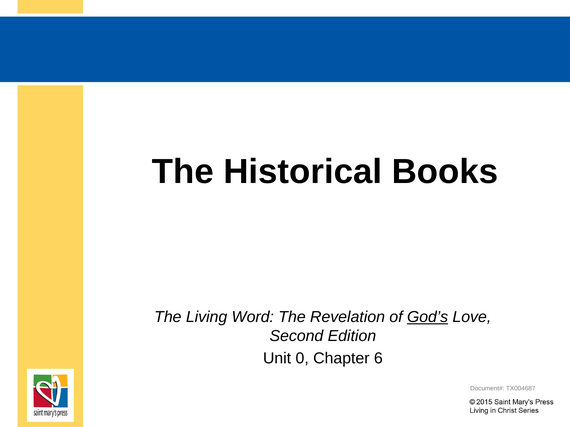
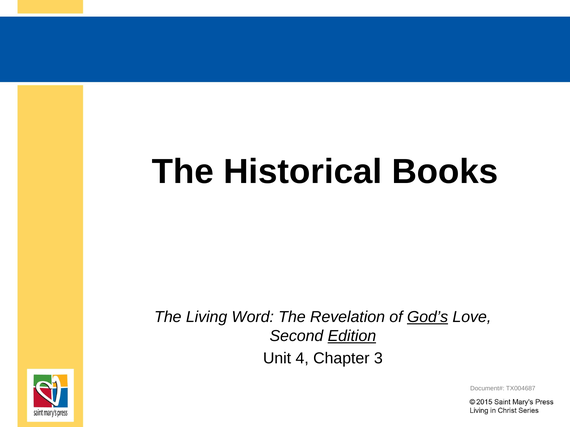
Edition underline: none -> present (352, 336)
0: 0 -> 4 (302, 359)
6: 6 -> 3 (378, 359)
